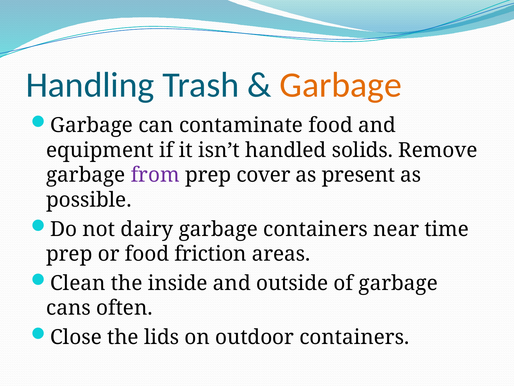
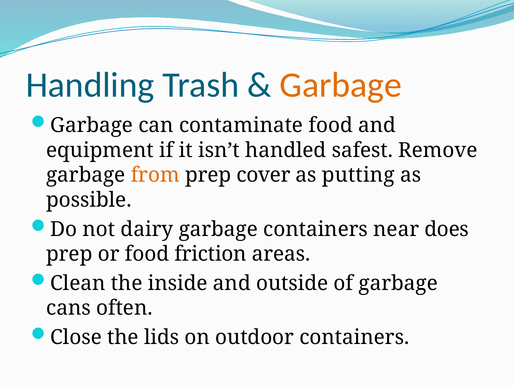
solids: solids -> safest (362, 150)
from colour: purple -> orange (155, 175)
present: present -> putting (358, 175)
time: time -> does (447, 229)
